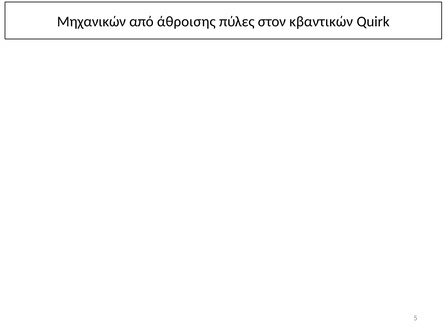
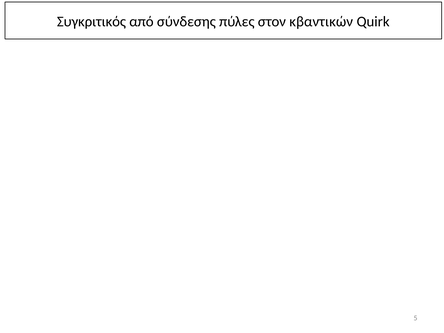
Μηχανικών: Μηχανικών -> Συγκριτικός (91, 22)
άθροισης: άθροισης -> σύνδεσης (186, 22)
